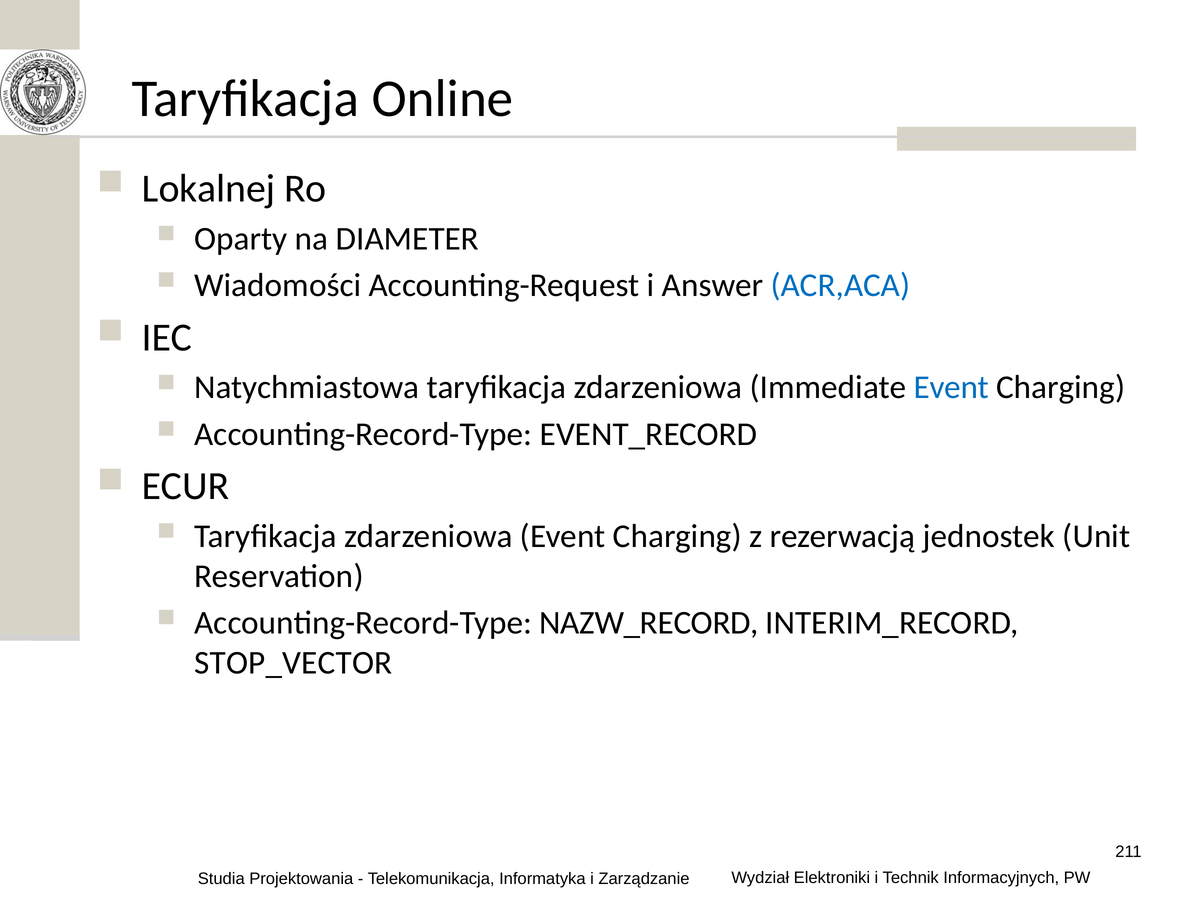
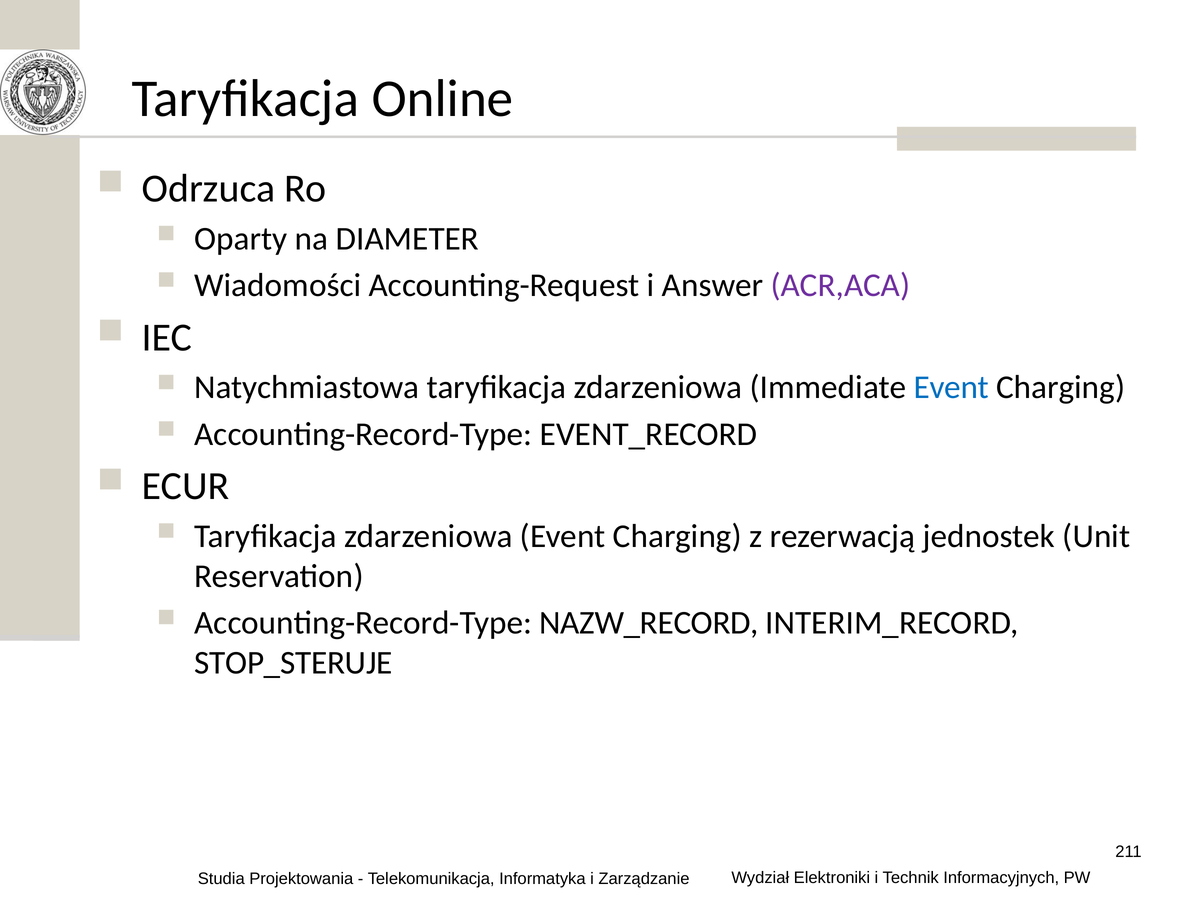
Lokalnej: Lokalnej -> Odrzuca (209, 189)
ACR,ACA colour: blue -> purple (840, 285)
STOP_VECTOR: STOP_VECTOR -> STOP_STERUJE (293, 663)
